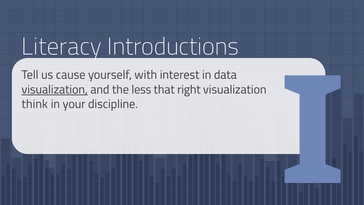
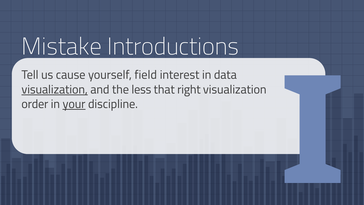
Literacy: Literacy -> Mistake (62, 47)
with: with -> field (146, 75)
think: think -> order (35, 104)
your underline: none -> present (74, 104)
